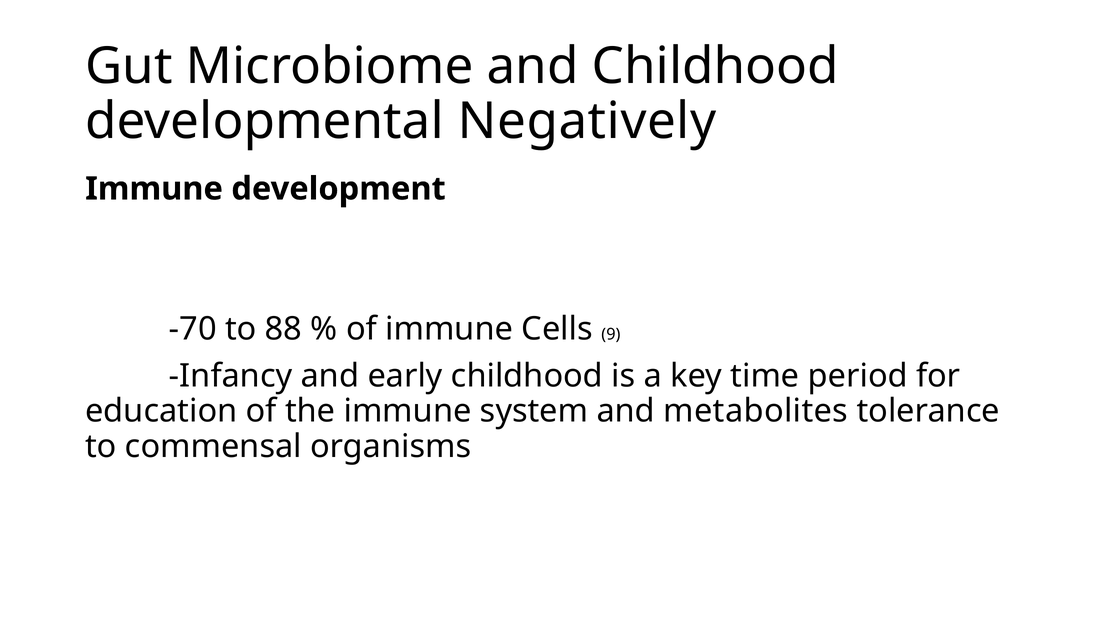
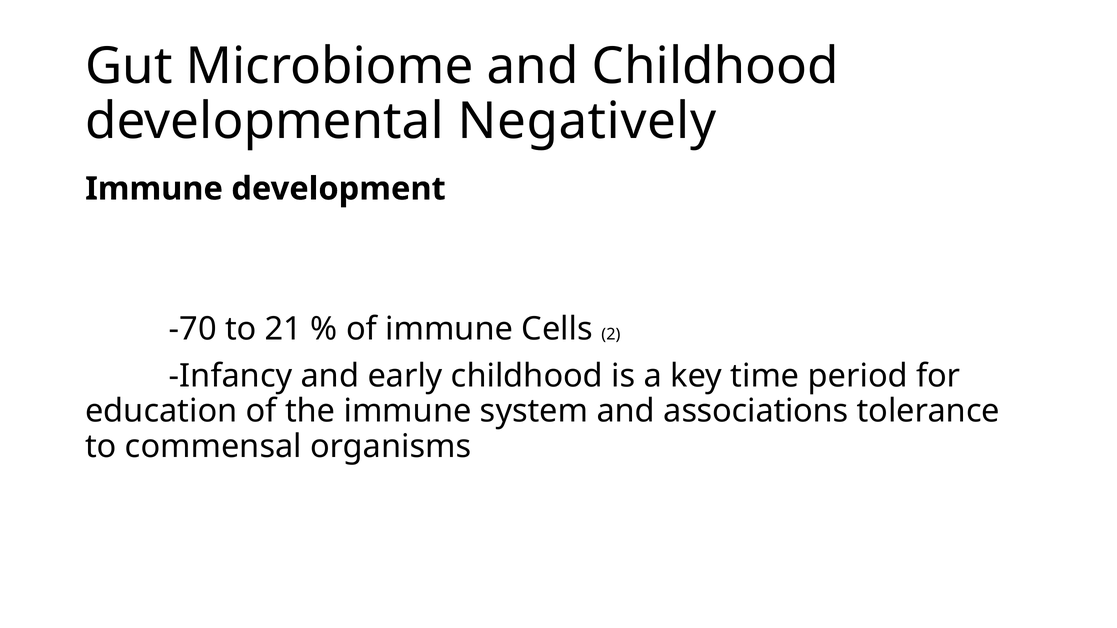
88: 88 -> 21 (283, 329)
9: 9 -> 2 (611, 335)
metabolites: metabolites -> associations (756, 411)
